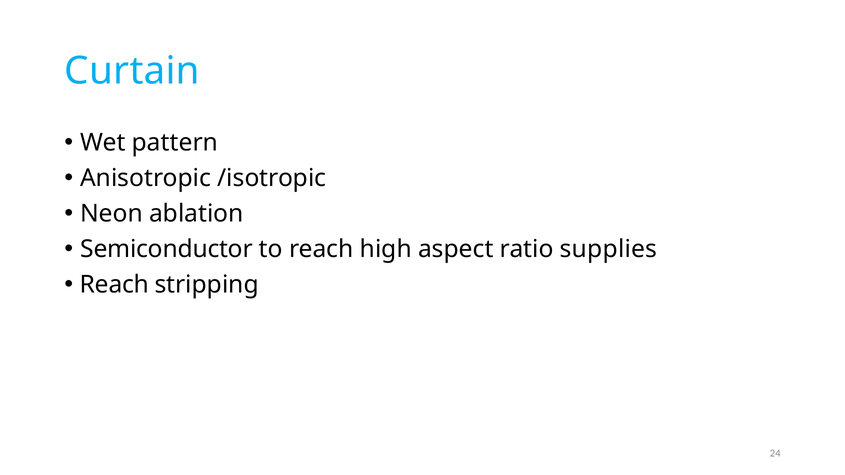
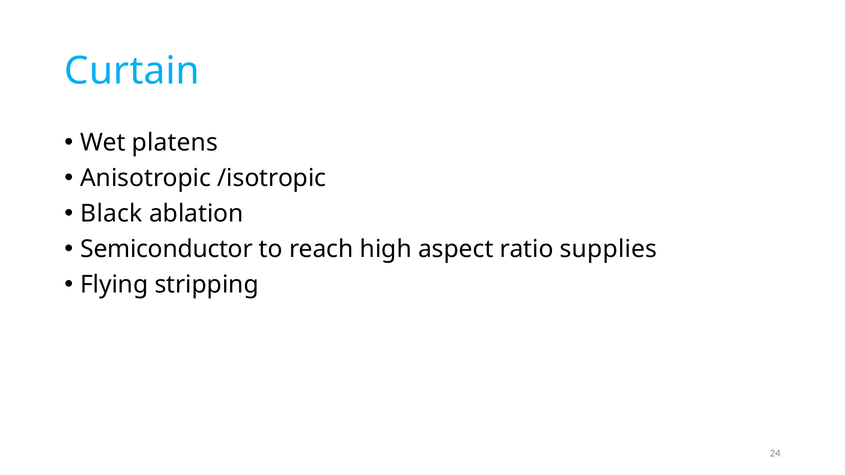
pattern: pattern -> platens (175, 143)
Neon: Neon -> Black (111, 214)
Reach: Reach -> Flying (114, 285)
